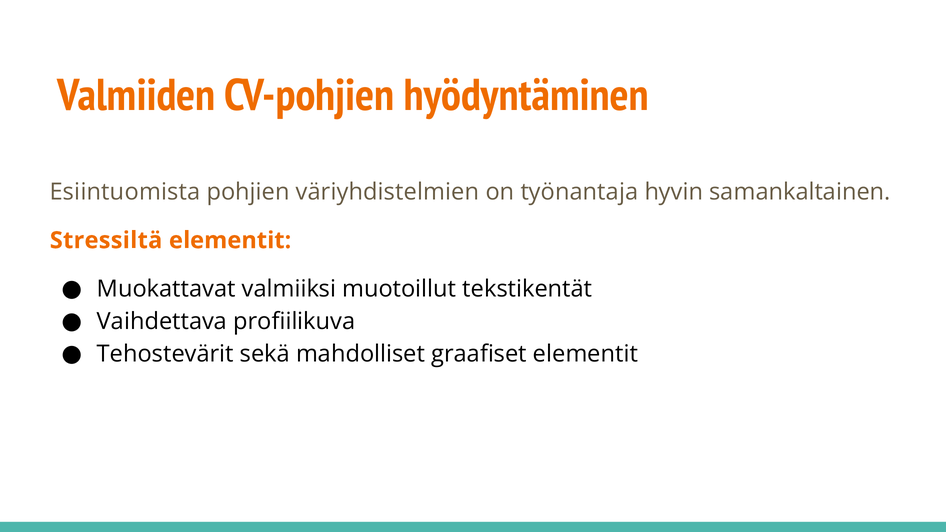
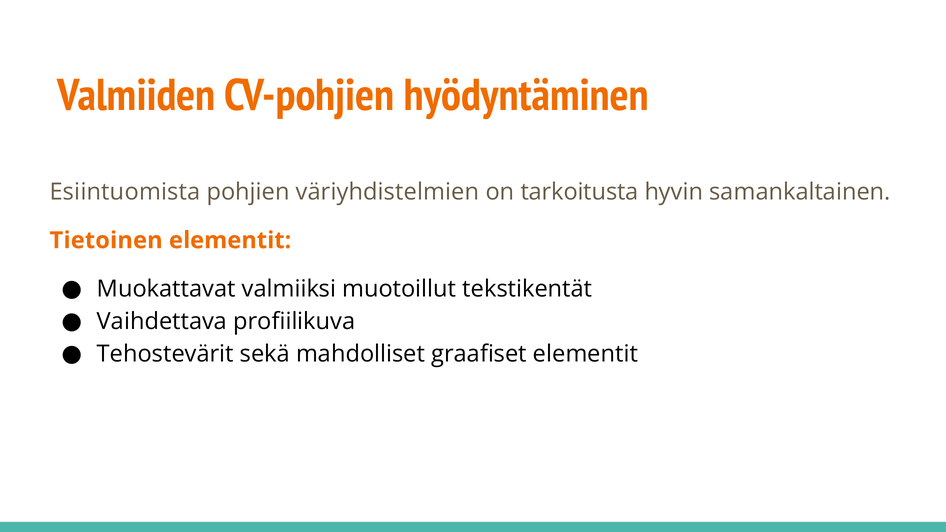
työnantaja: työnantaja -> tarkoitusta (580, 192)
Stressiltä: Stressiltä -> Tietoinen (106, 240)
